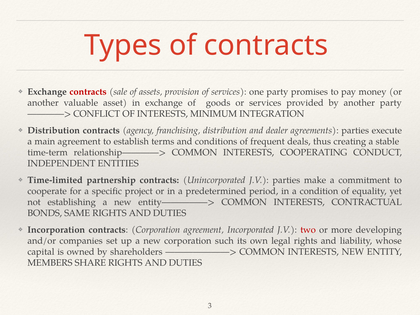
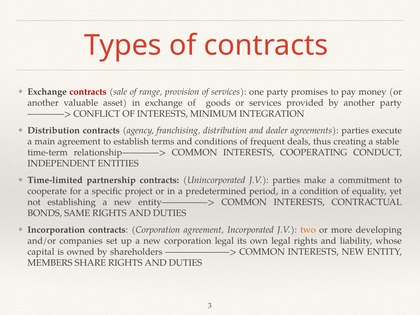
assets: assets -> range (151, 92)
two colour: red -> orange (308, 230)
corporation such: such -> legal (224, 241)
